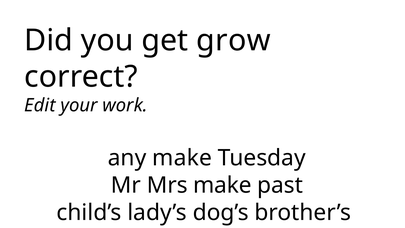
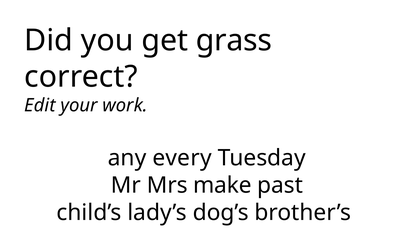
grow: grow -> grass (234, 40)
any make: make -> every (182, 158)
